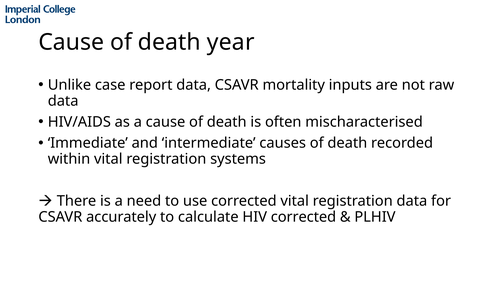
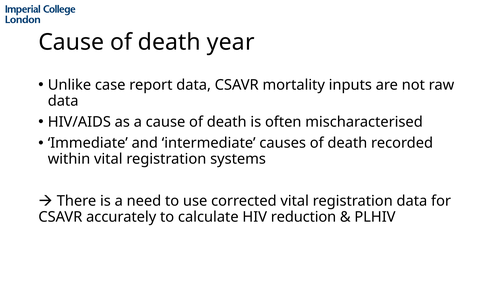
HIV corrected: corrected -> reduction (304, 217)
